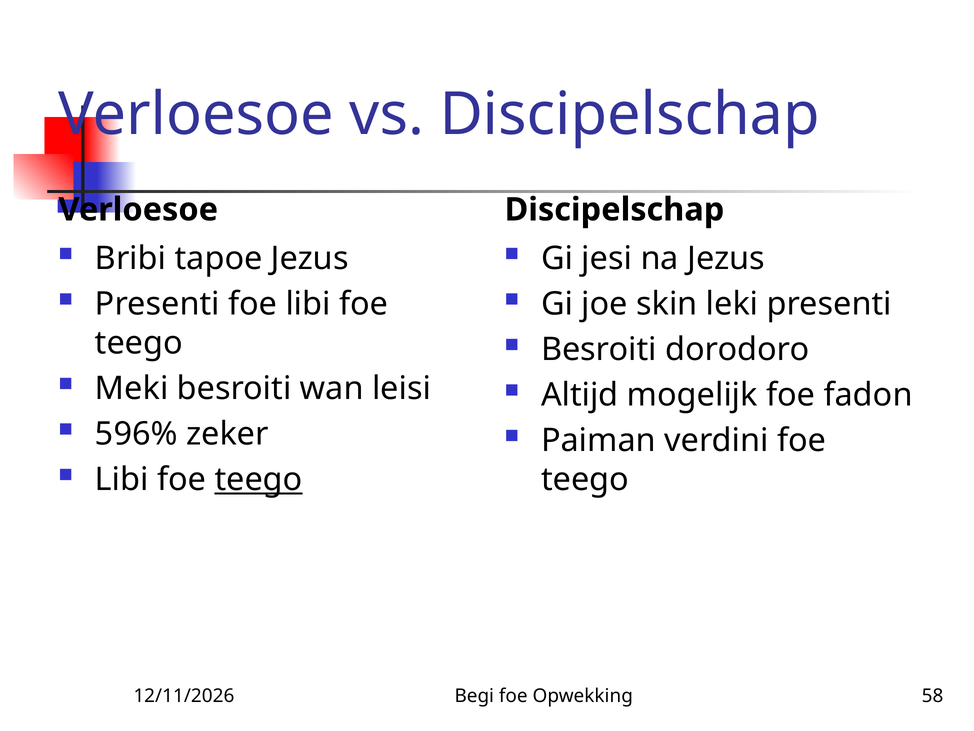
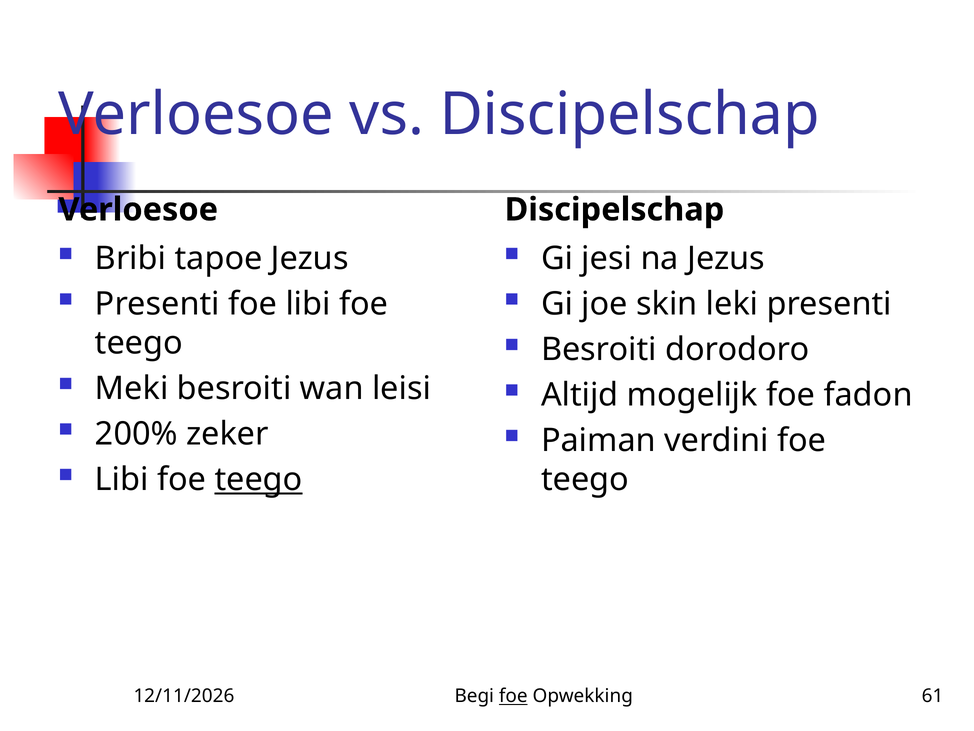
596%: 596% -> 200% (136, 434)
foe underline: none -> present (513, 696)
58: 58 -> 61 (933, 696)
